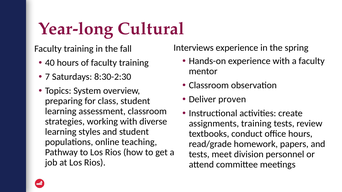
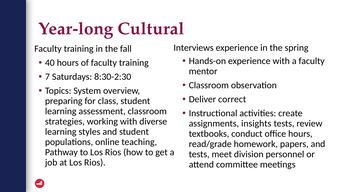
proven: proven -> correct (232, 100)
assignments training: training -> insights (256, 124)
